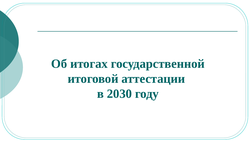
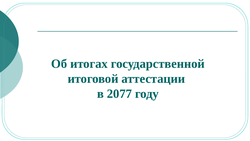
2030: 2030 -> 2077 (119, 94)
